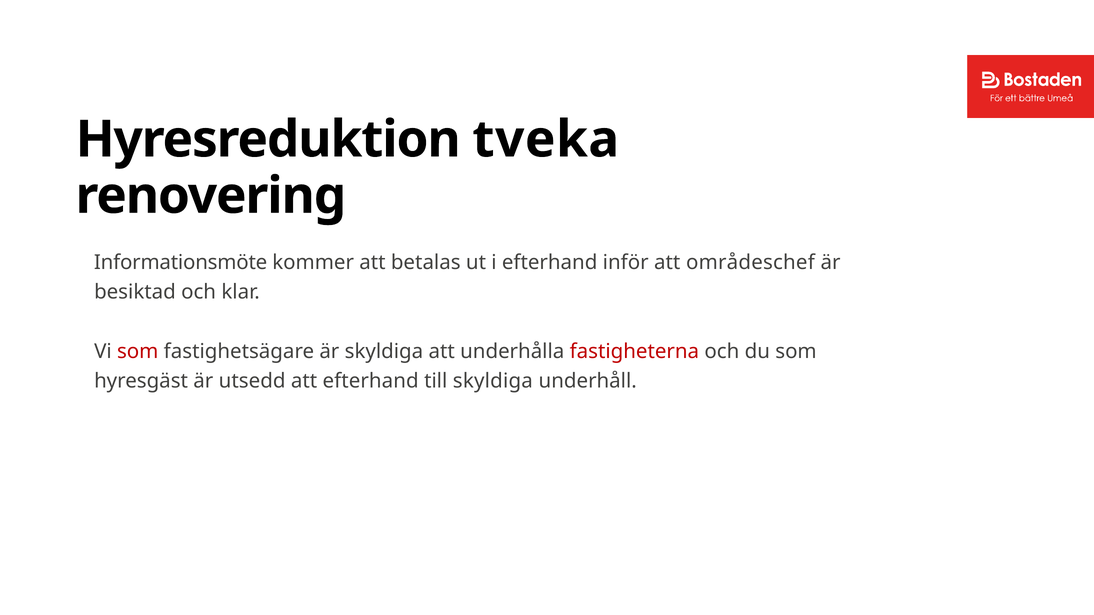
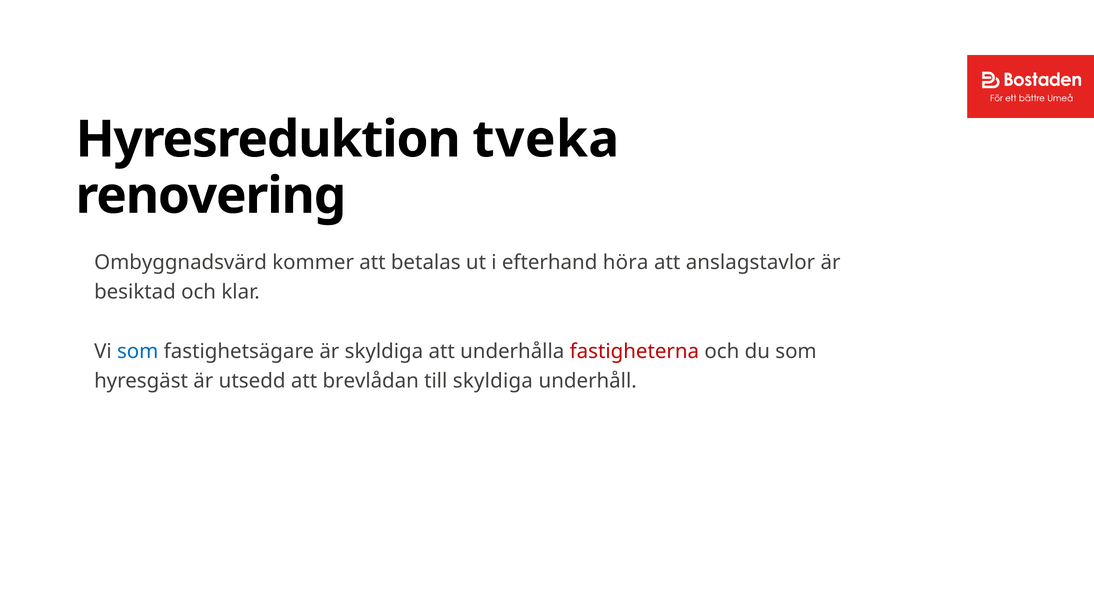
Informationsmöte: Informationsmöte -> Ombyggnadsvärd (181, 263)
inför: inför -> höra (626, 263)
områdeschef: områdeschef -> anslagstavlor (751, 263)
som colour: red -> blue (138, 351)
att efterhand: efterhand -> brevlådan (371, 381)
